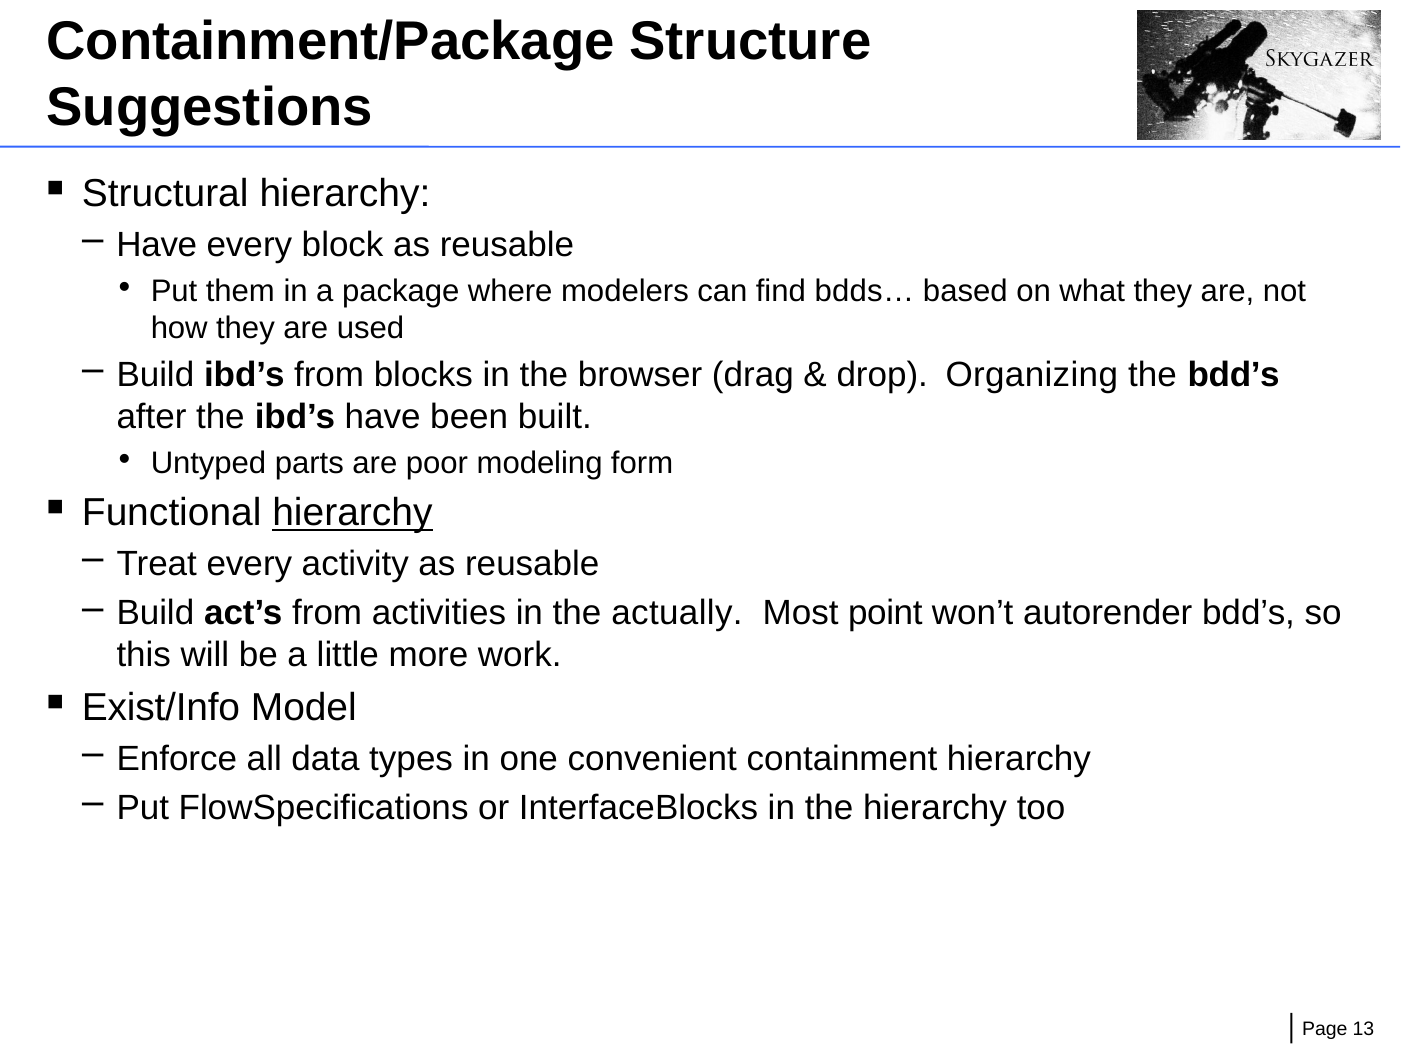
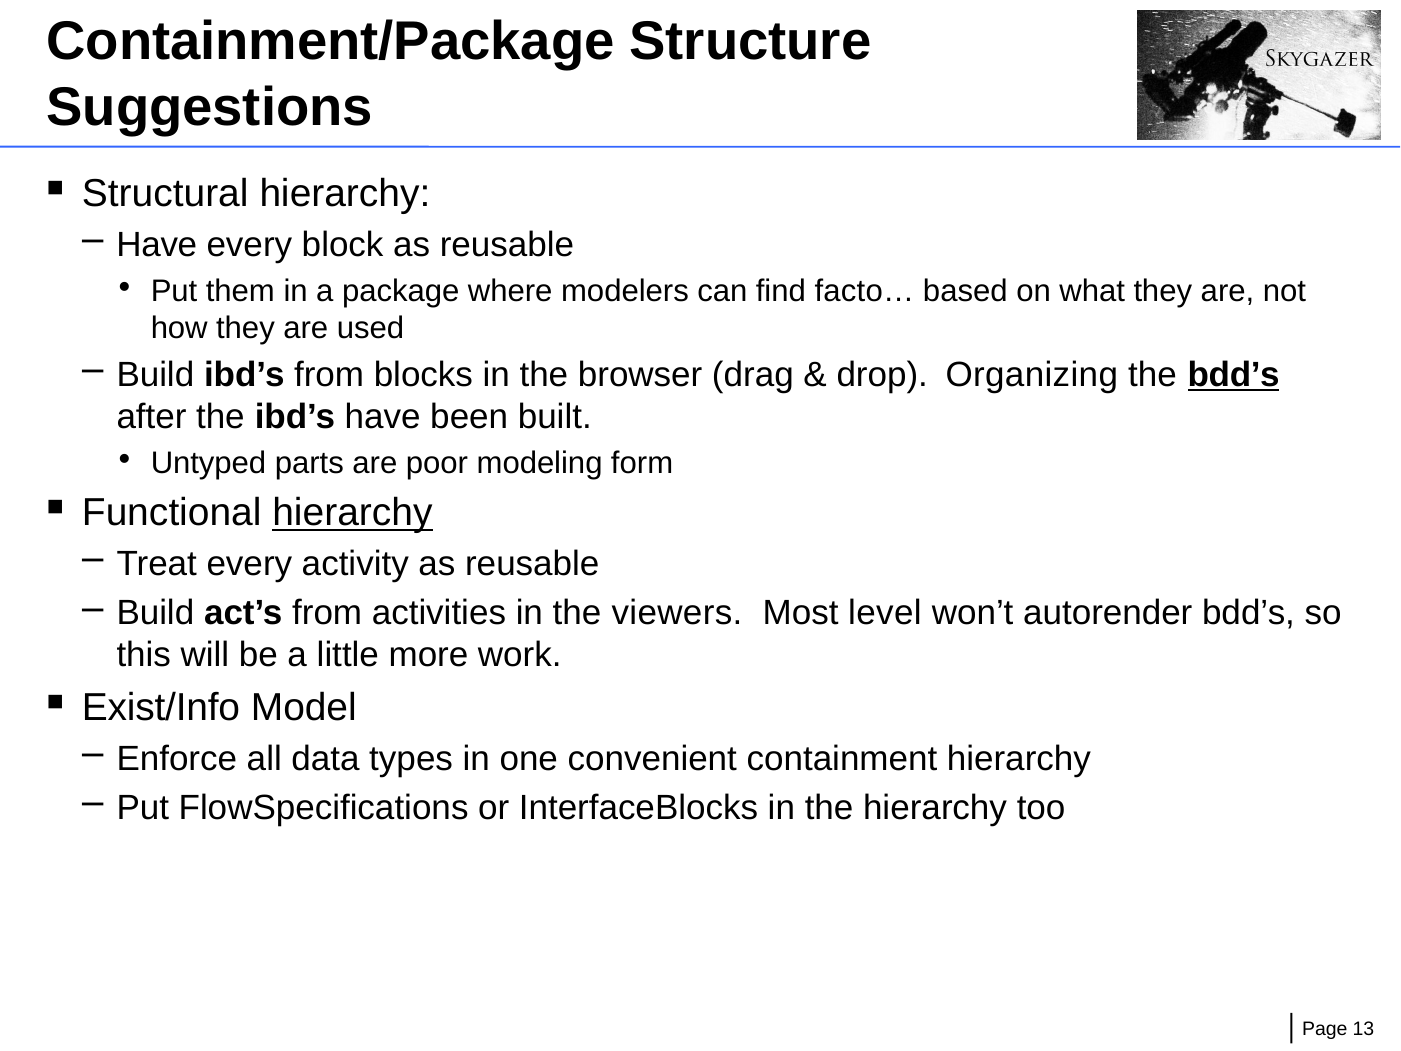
bdds…: bdds… -> facto… (864, 291)
bdd’s underline: none -> present (1234, 375)
actually: actually -> viewers (677, 613)
point: point -> level (885, 613)
